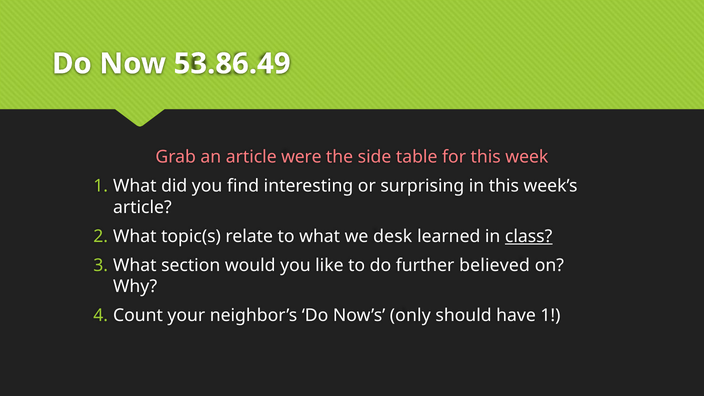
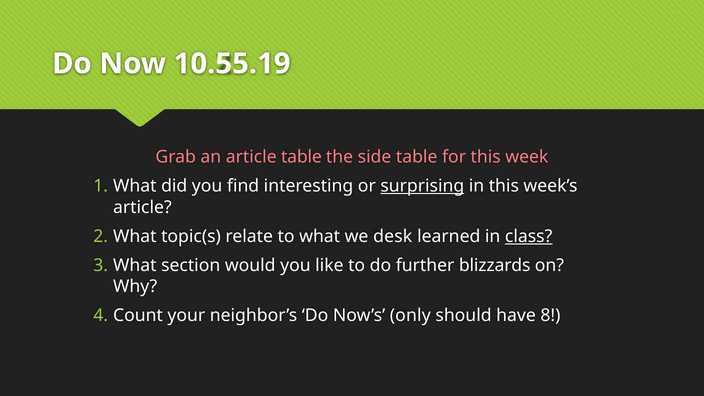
53.86.49: 53.86.49 -> 10.55.19 (232, 64)
article were: were -> table (301, 157)
surprising underline: none -> present (422, 186)
believed: believed -> blizzards (495, 265)
have 1: 1 -> 8 (550, 315)
